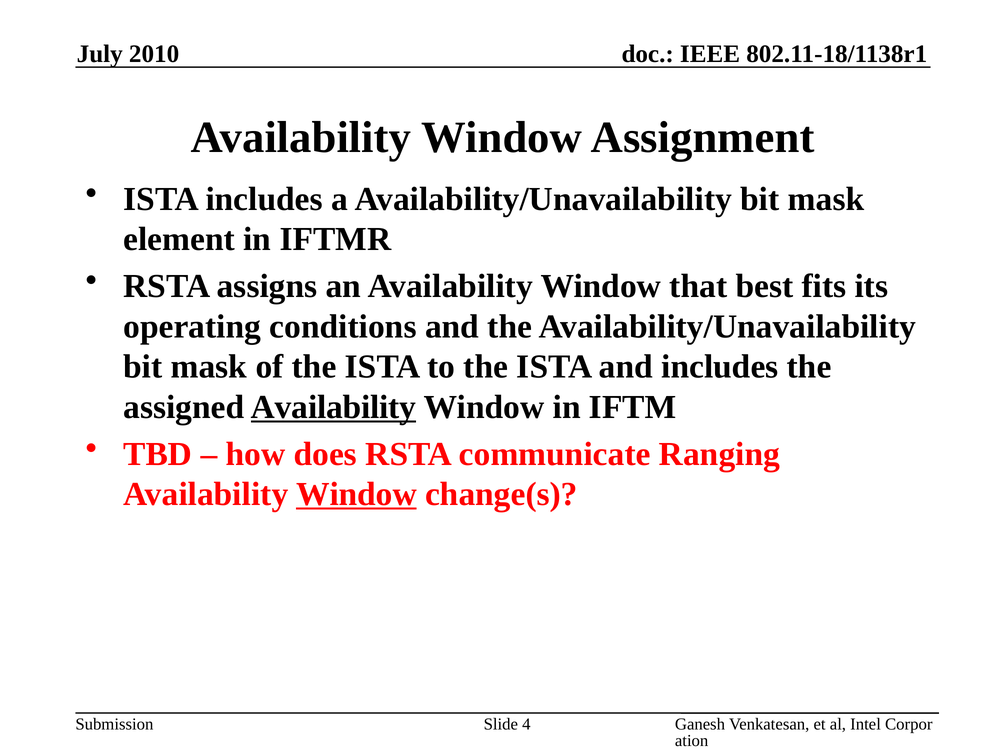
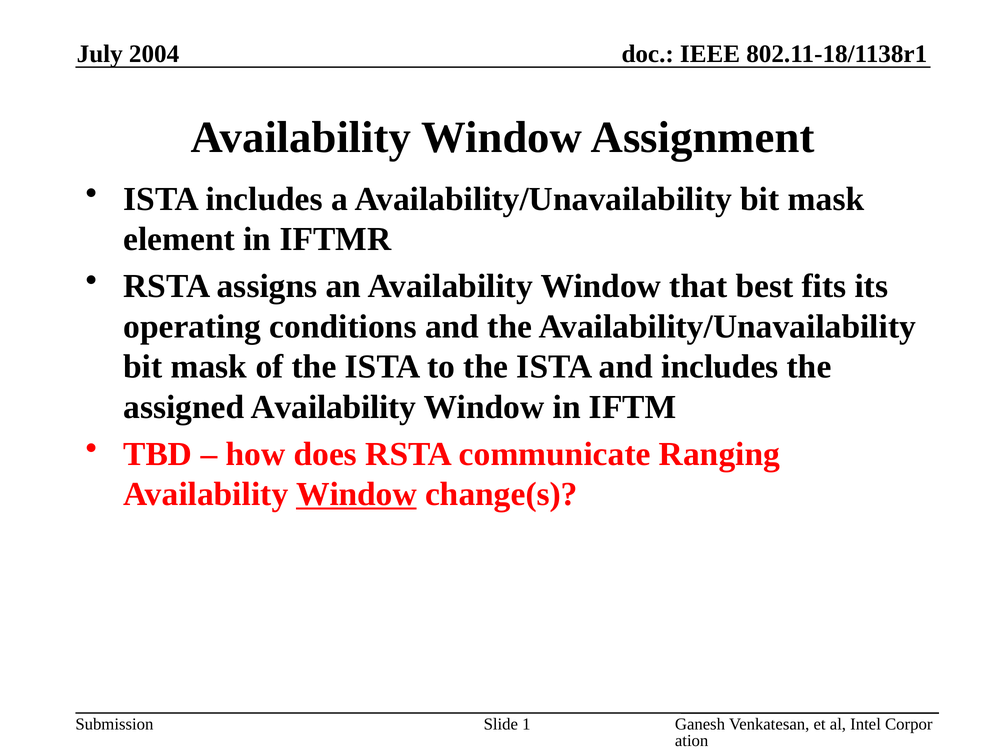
2010: 2010 -> 2004 (154, 54)
Availability underline: present -> none (334, 407)
4: 4 -> 1 (526, 724)
